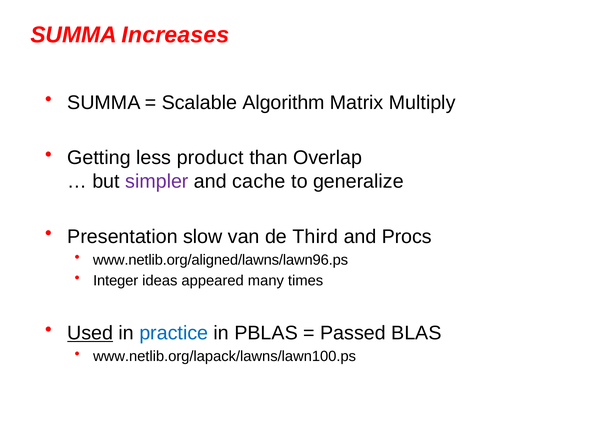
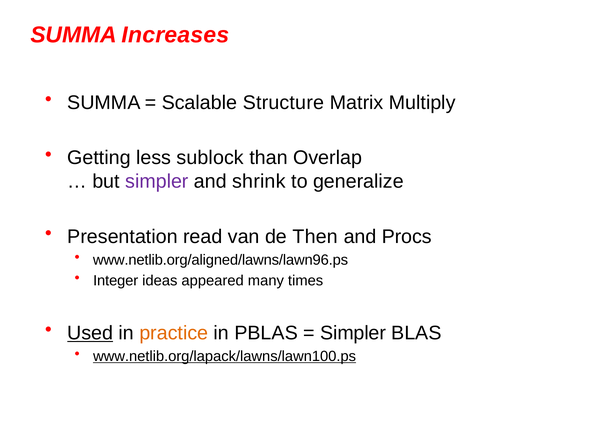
Algorithm: Algorithm -> Structure (283, 103)
product: product -> sublock (210, 158)
cache: cache -> shrink (259, 181)
slow: slow -> read (203, 236)
Third: Third -> Then (315, 236)
practice colour: blue -> orange (174, 333)
Passed: Passed -> Simpler (353, 333)
www.netlib.org/lapack/lawns/lawn100.ps underline: none -> present (225, 356)
